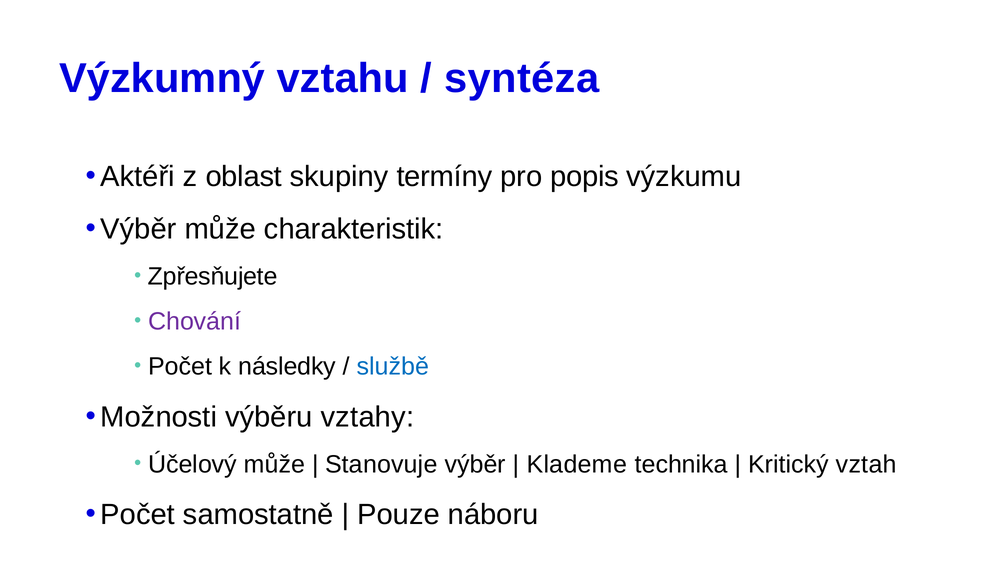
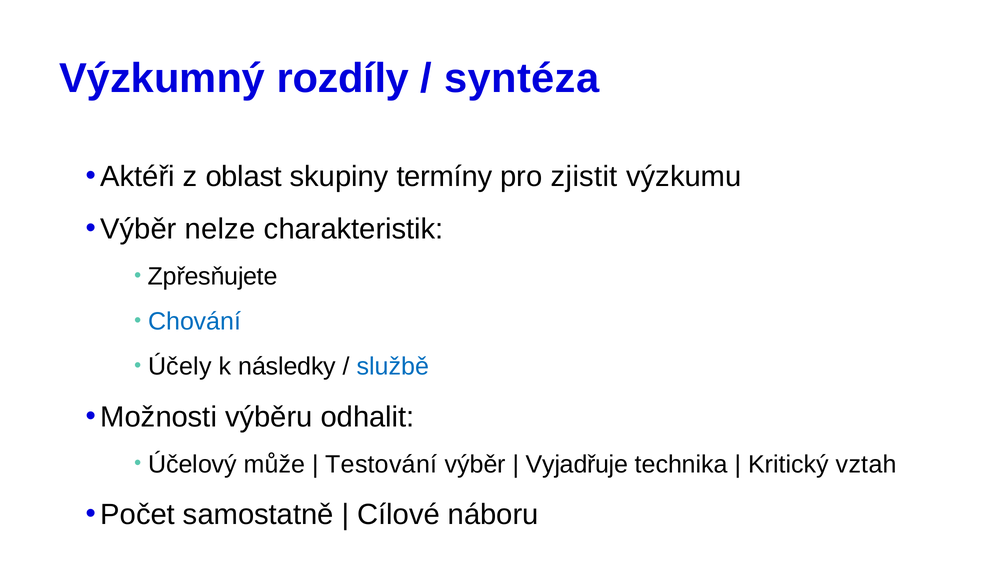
vztahu: vztahu -> rozdíly (343, 79)
popis: popis -> zjistit (584, 177)
Výběr může: může -> nelze (220, 229)
Chování colour: purple -> blue (195, 322)
Počet: Počet -> Účely (180, 367)
vztahy: vztahy -> odhalit (368, 417)
Stanovuje: Stanovuje -> Testování (381, 464)
Klademe: Klademe -> Vyjadřuje (577, 464)
Pouze: Pouze -> Cílové (399, 515)
